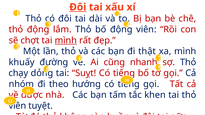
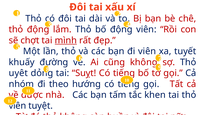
Đôi underline: present -> none (78, 7)
đi thật: thật -> viên (147, 51)
xa mình: mình -> tuyết (185, 51)
cũng nhanh: nhanh -> không (144, 62)
chạy: chạy -> uyêt (18, 73)
